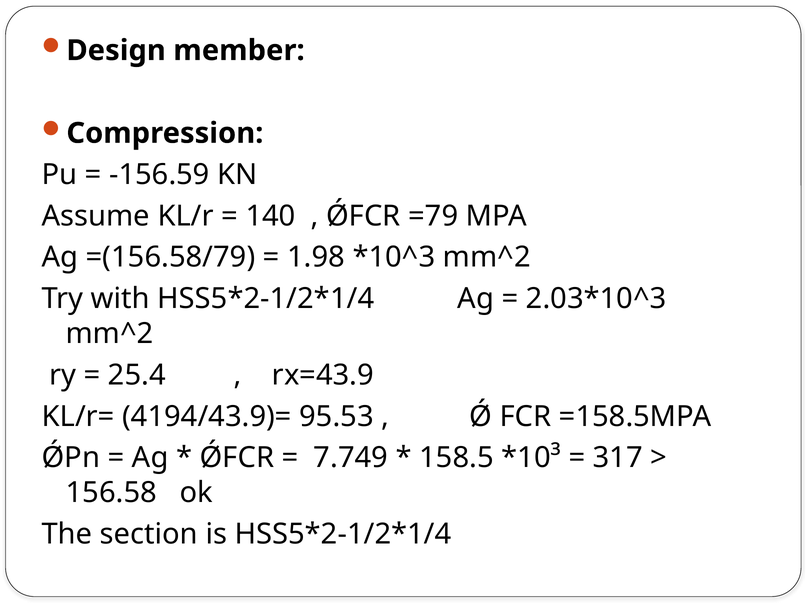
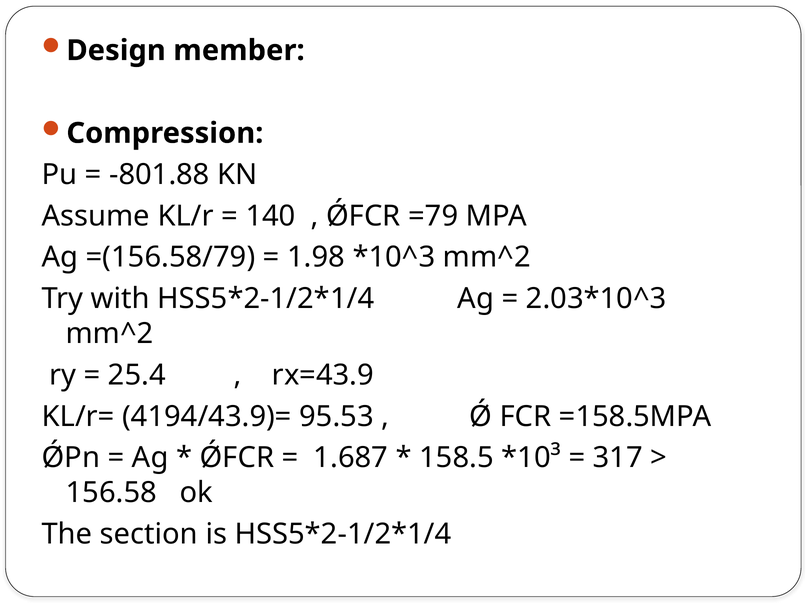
-156.59: -156.59 -> -801.88 (159, 175)
7.749: 7.749 -> 1.687 (351, 458)
